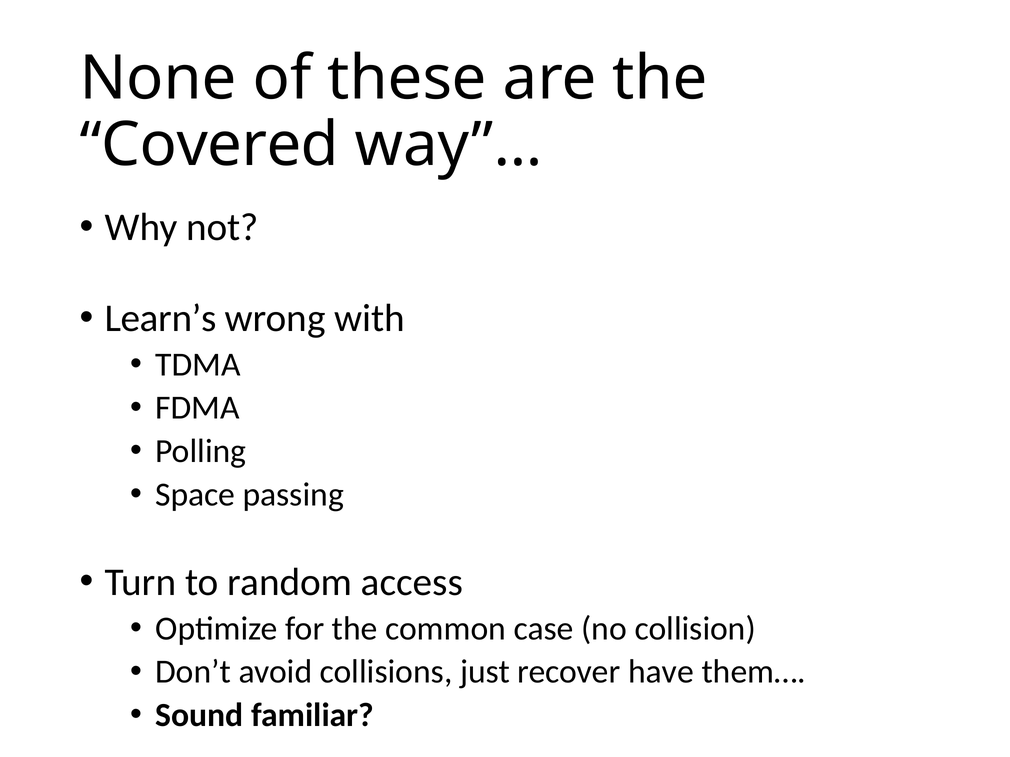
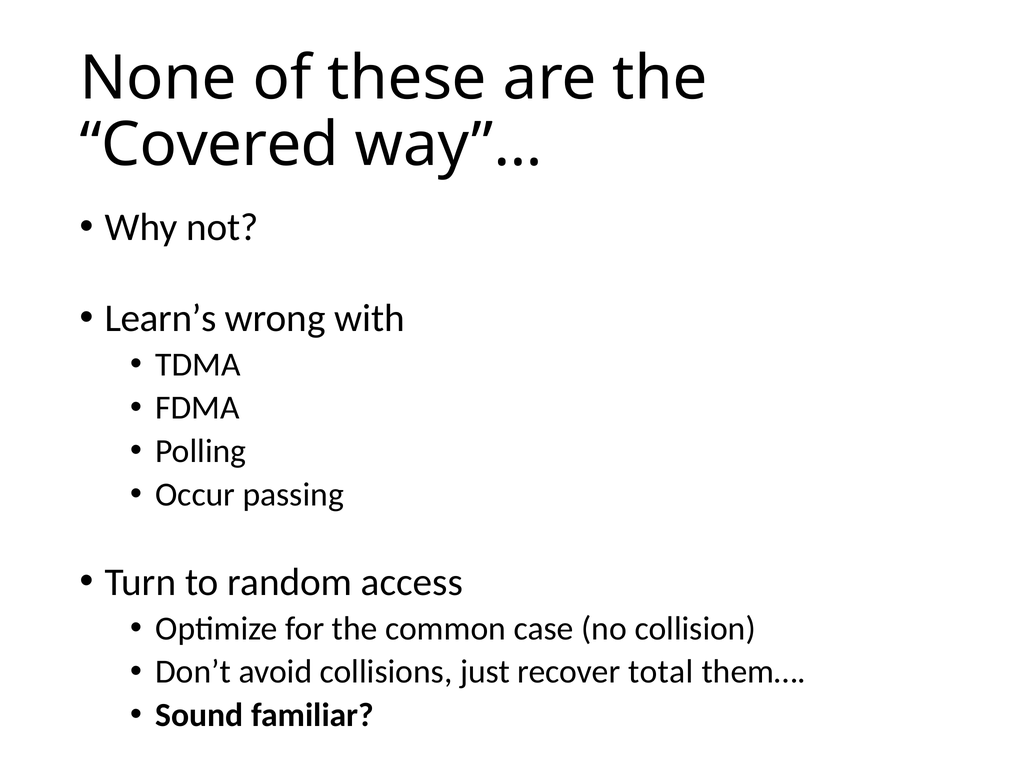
Space: Space -> Occur (195, 495)
have: have -> total (661, 672)
